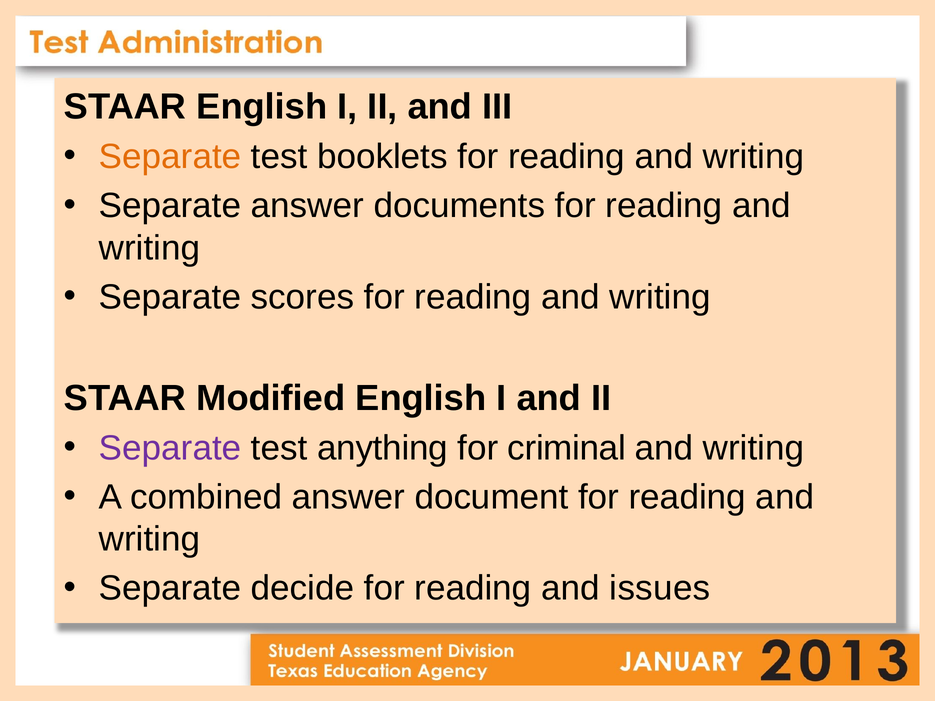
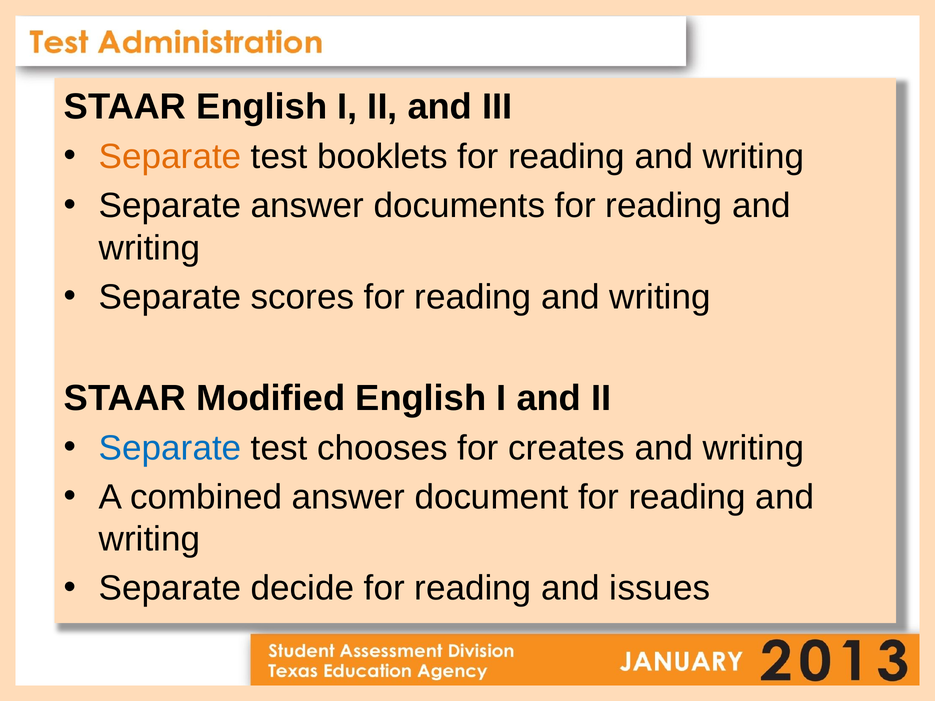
Separate colour: purple -> blue (170, 448)
anything: anything -> chooses (382, 448)
criminal: criminal -> creates (566, 448)
